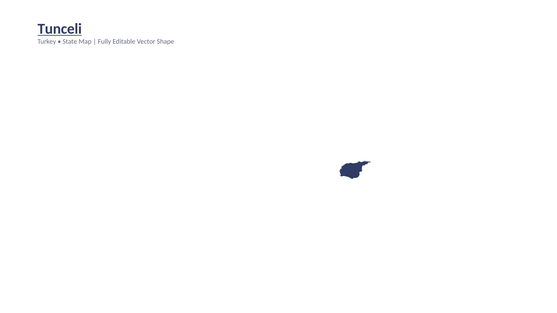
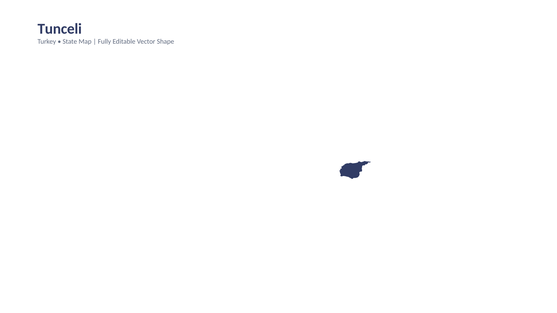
Tunceli underline: present -> none (60, 29)
